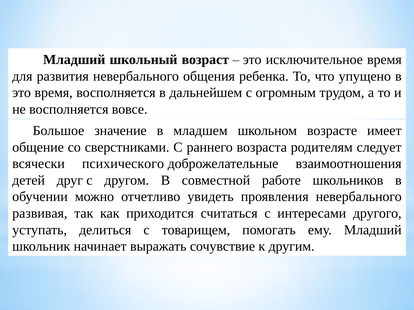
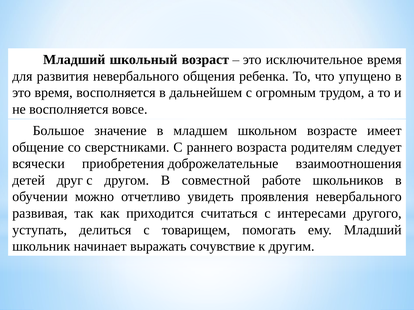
психического: психического -> приобретения (123, 164)
